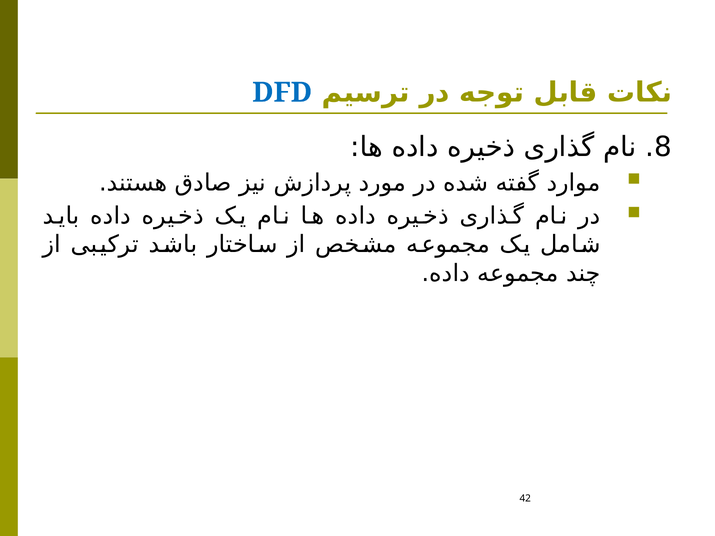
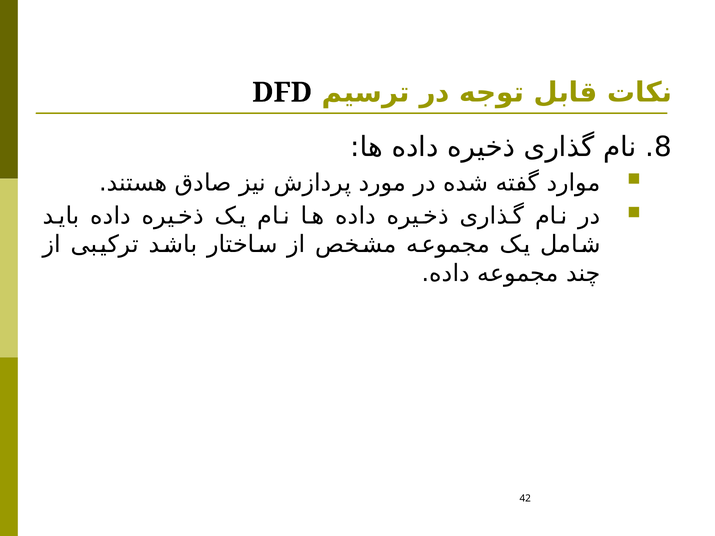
DFD colour: blue -> black (282, 93)
